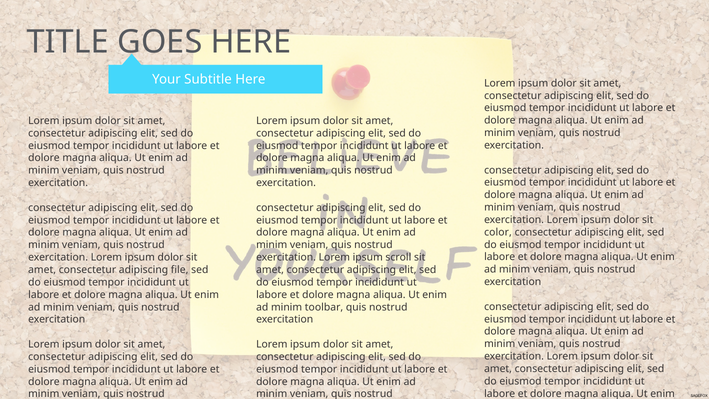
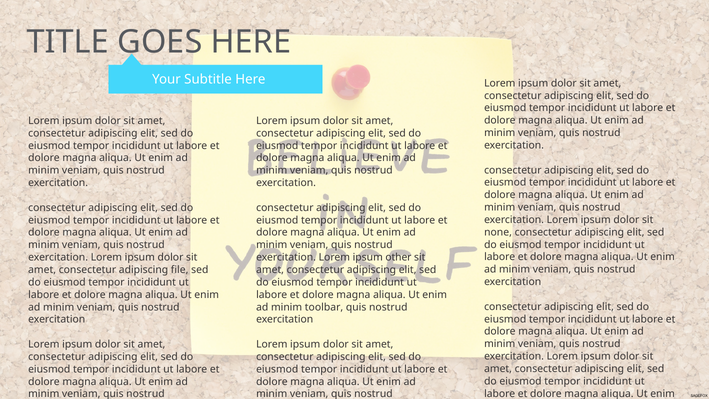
color: color -> none (498, 232)
scroll: scroll -> other (398, 257)
